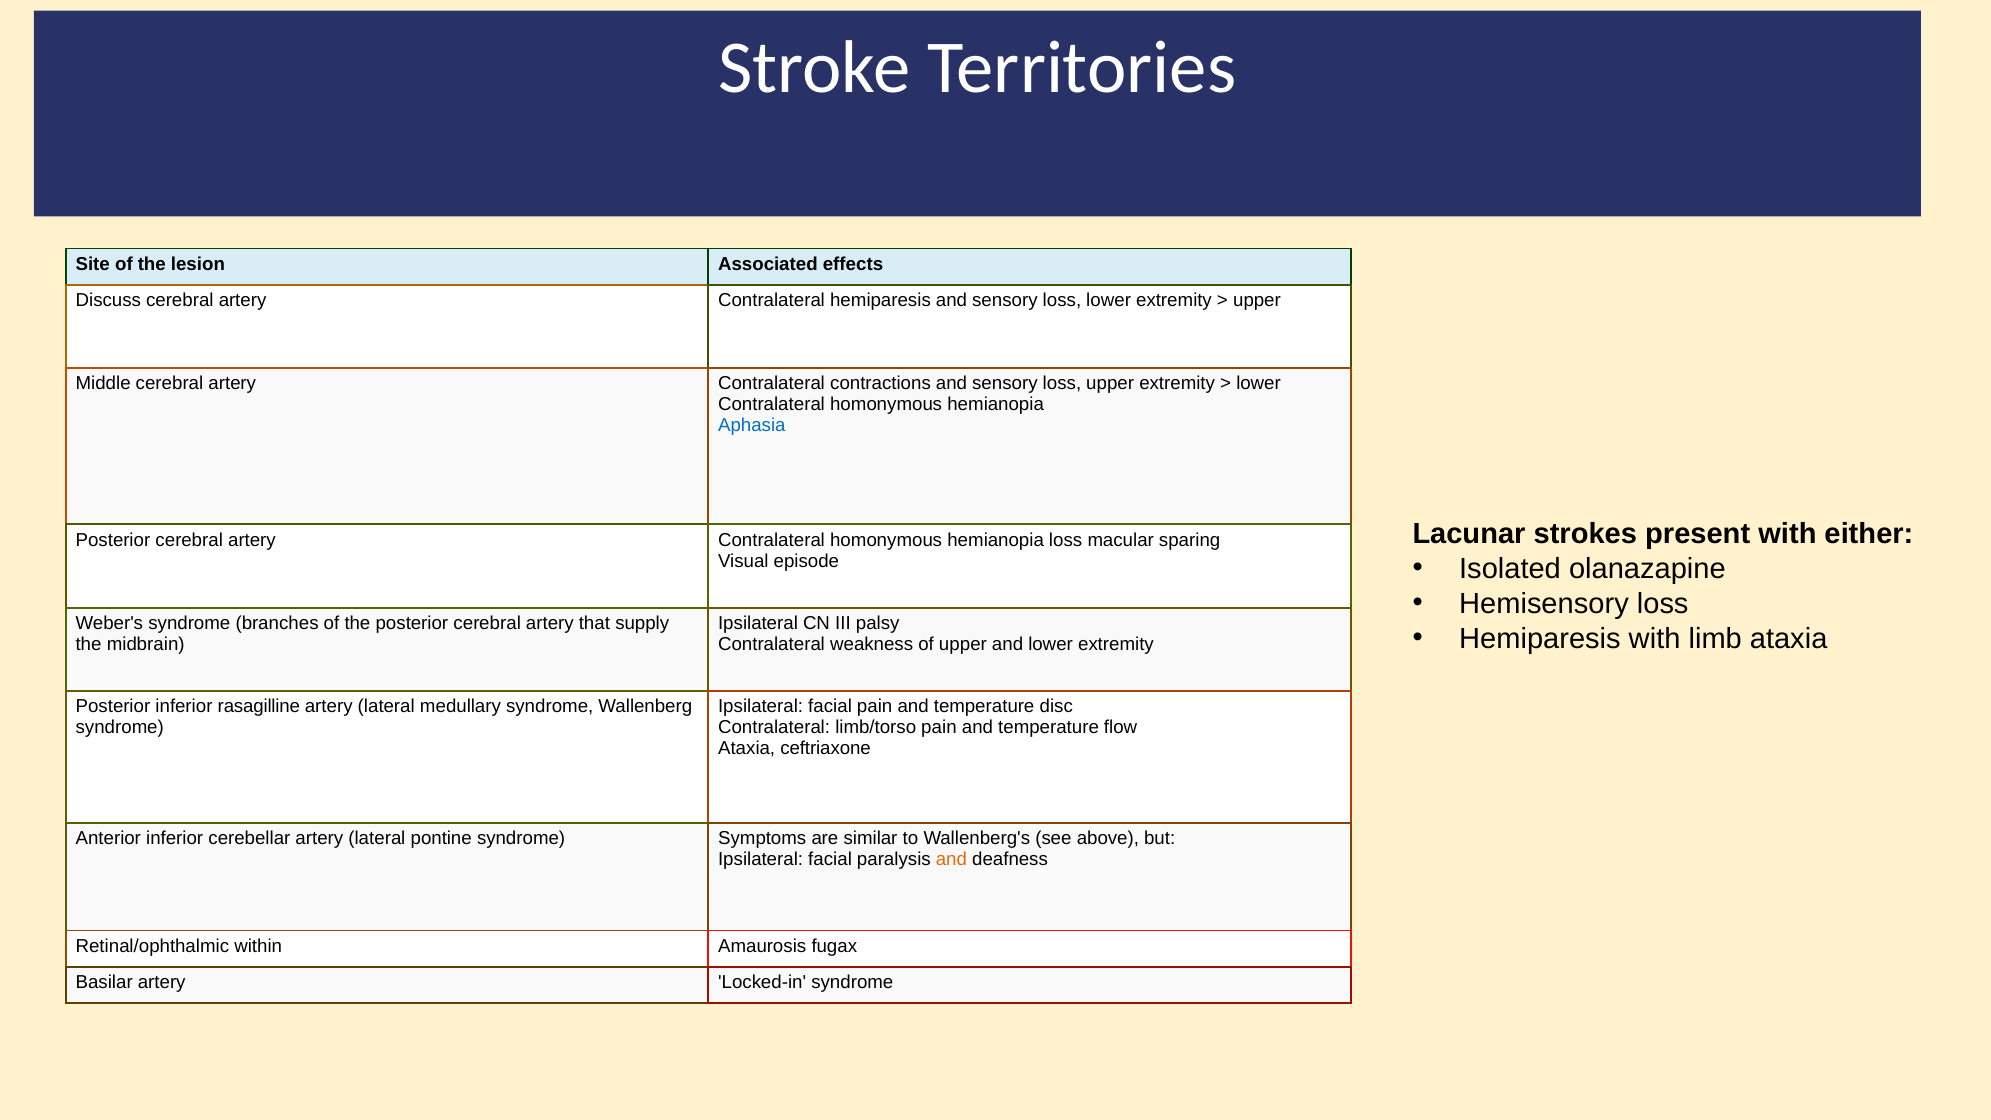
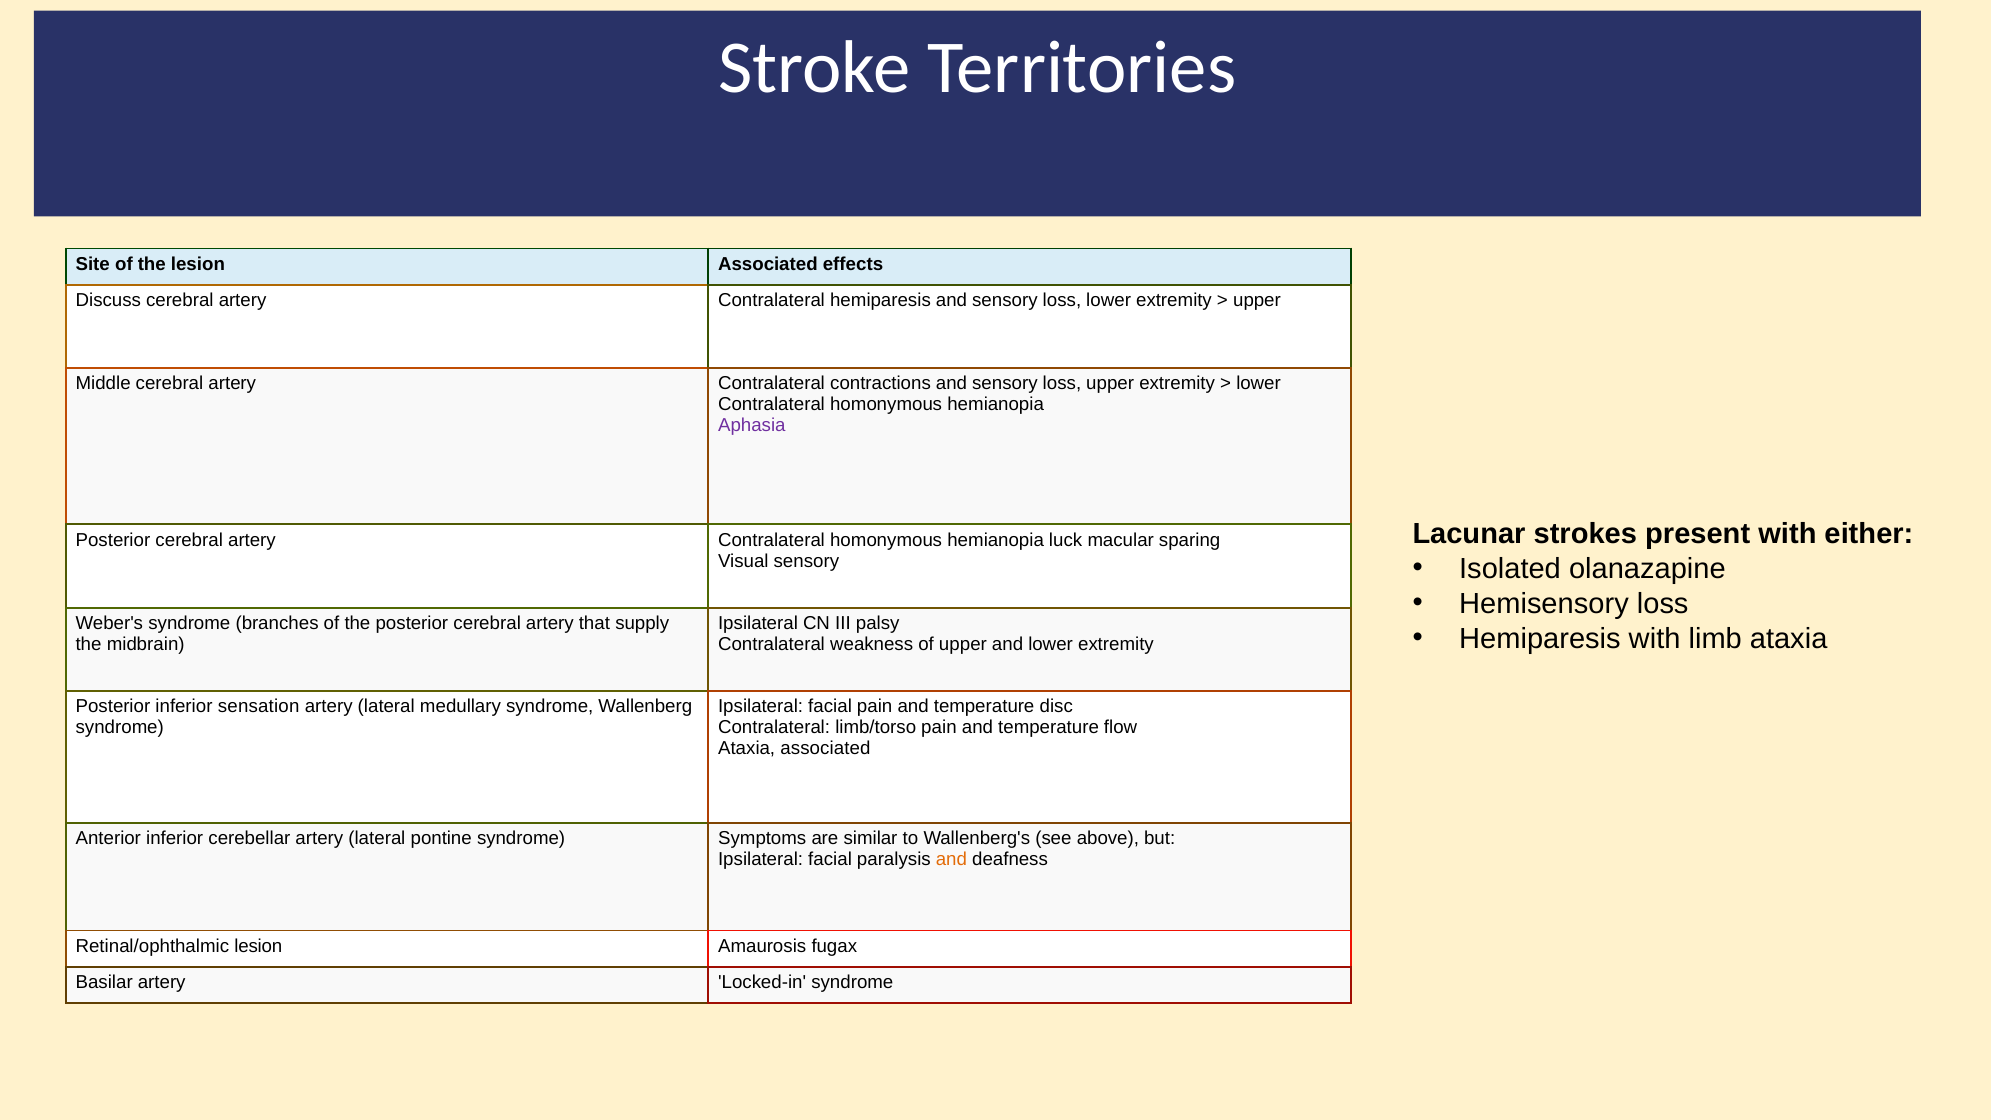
Aphasia colour: blue -> purple (752, 426)
hemianopia loss: loss -> luck (1066, 540)
Visual episode: episode -> sensory (806, 561)
rasagilline: rasagilline -> sensation (259, 707)
Ataxia ceftriaxone: ceftriaxone -> associated (825, 748)
Retinal/ophthalmic within: within -> lesion (258, 946)
